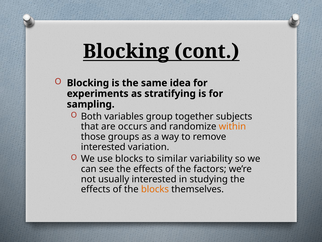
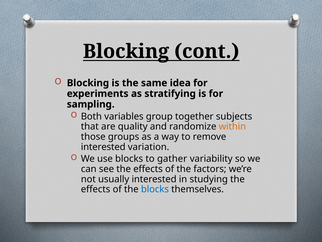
occurs: occurs -> quality (133, 126)
similar: similar -> gather (172, 158)
blocks colour: orange -> blue (155, 189)
